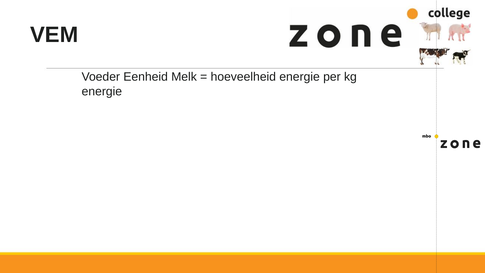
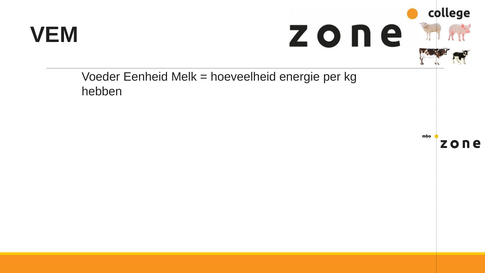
energie: energie -> hebben (102, 91)
